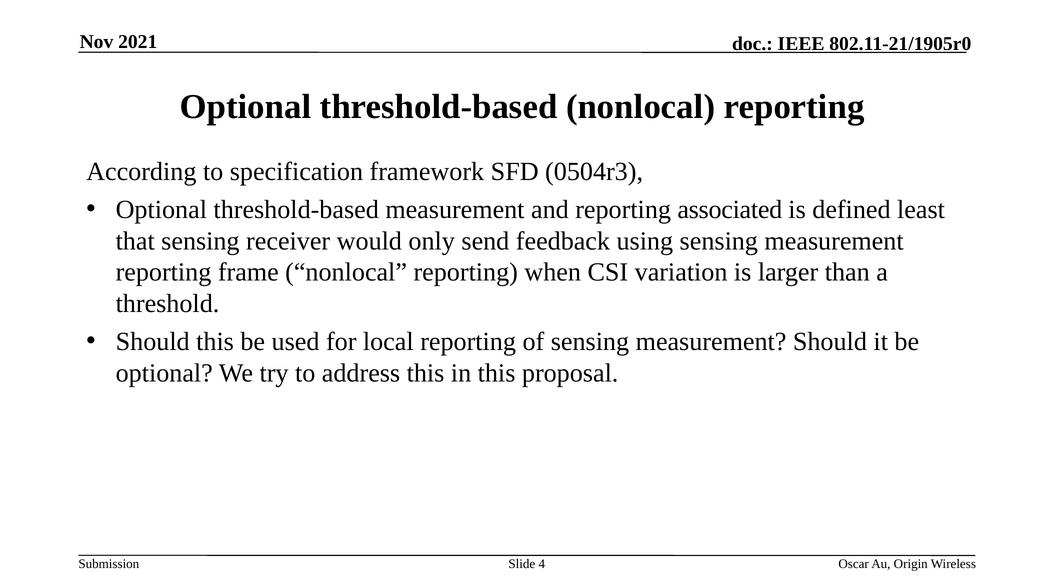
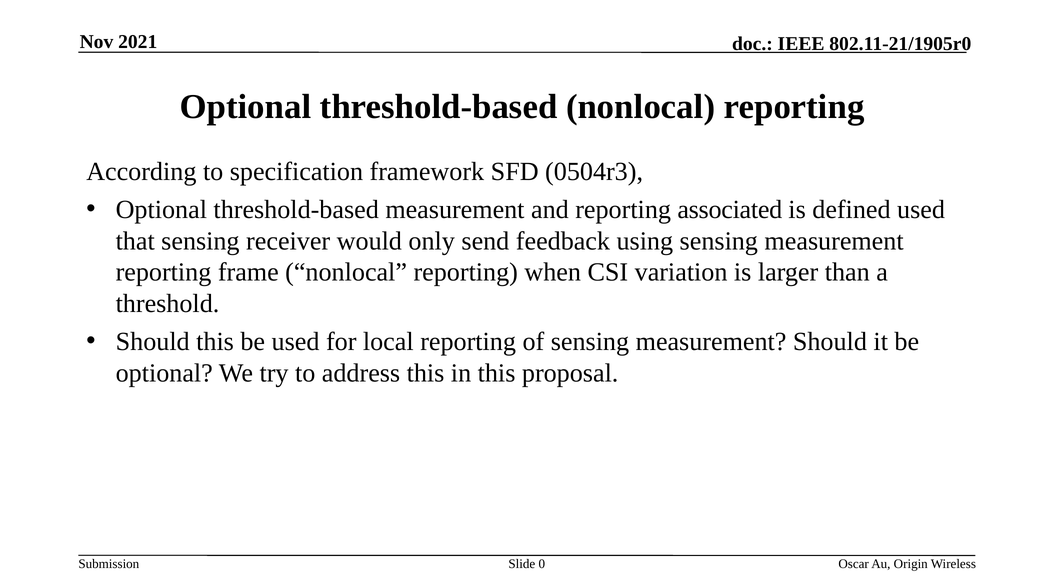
defined least: least -> used (921, 210)
4: 4 -> 0 (542, 564)
